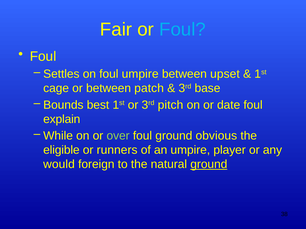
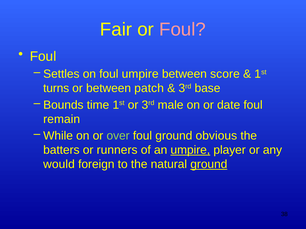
Foul colour: light blue -> pink (182, 30)
upset: upset -> score (225, 74)
cage: cage -> turns (56, 88)
best: best -> time (98, 105)
pitch: pitch -> male (171, 105)
explain: explain -> remain (62, 119)
eligible: eligible -> batters (61, 150)
umpire underline: none -> present (190, 150)
